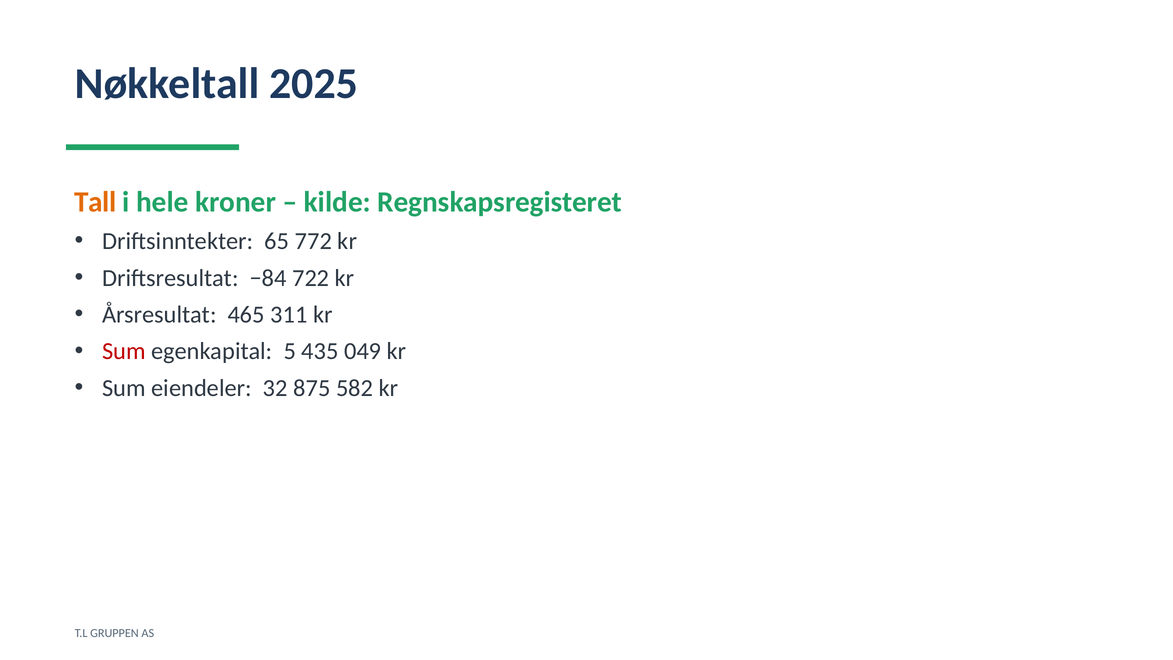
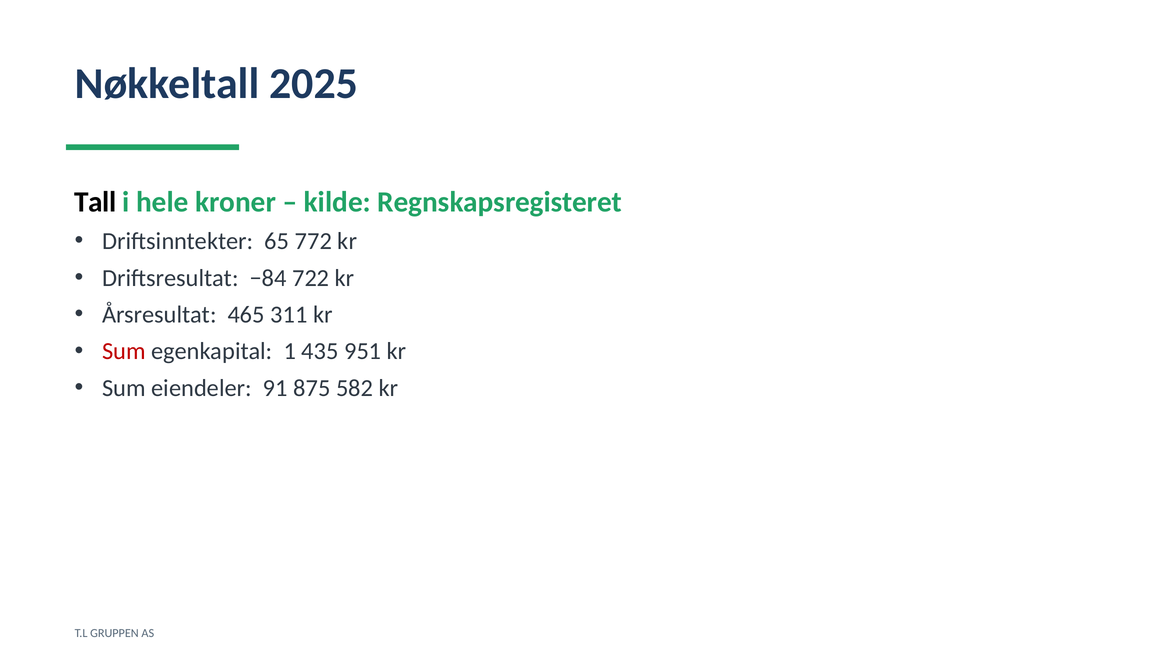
Tall colour: orange -> black (95, 202)
5: 5 -> 1 (290, 351)
049: 049 -> 951 (363, 351)
32: 32 -> 91 (275, 388)
